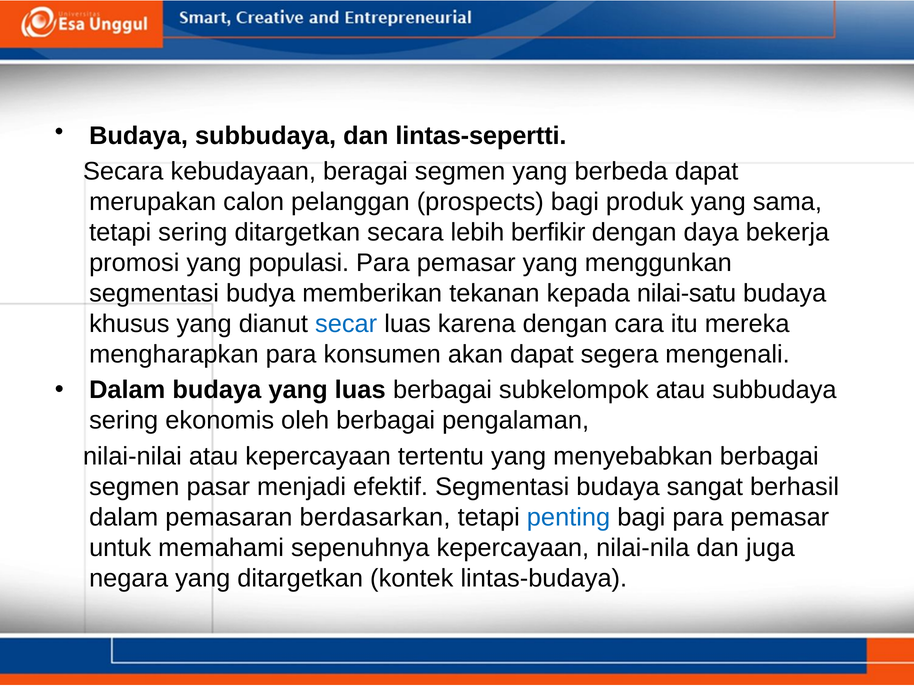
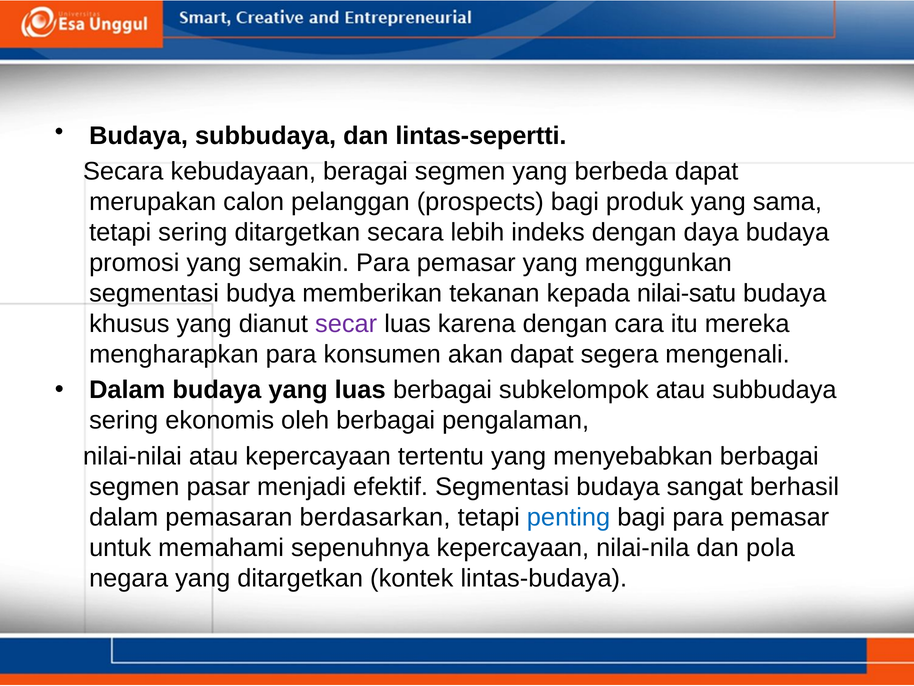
berfikir: berfikir -> indeks (548, 232)
daya bekerja: bekerja -> budaya (788, 232)
populasi: populasi -> semakin (299, 263)
secar colour: blue -> purple (346, 324)
juga: juga -> pola (770, 547)
